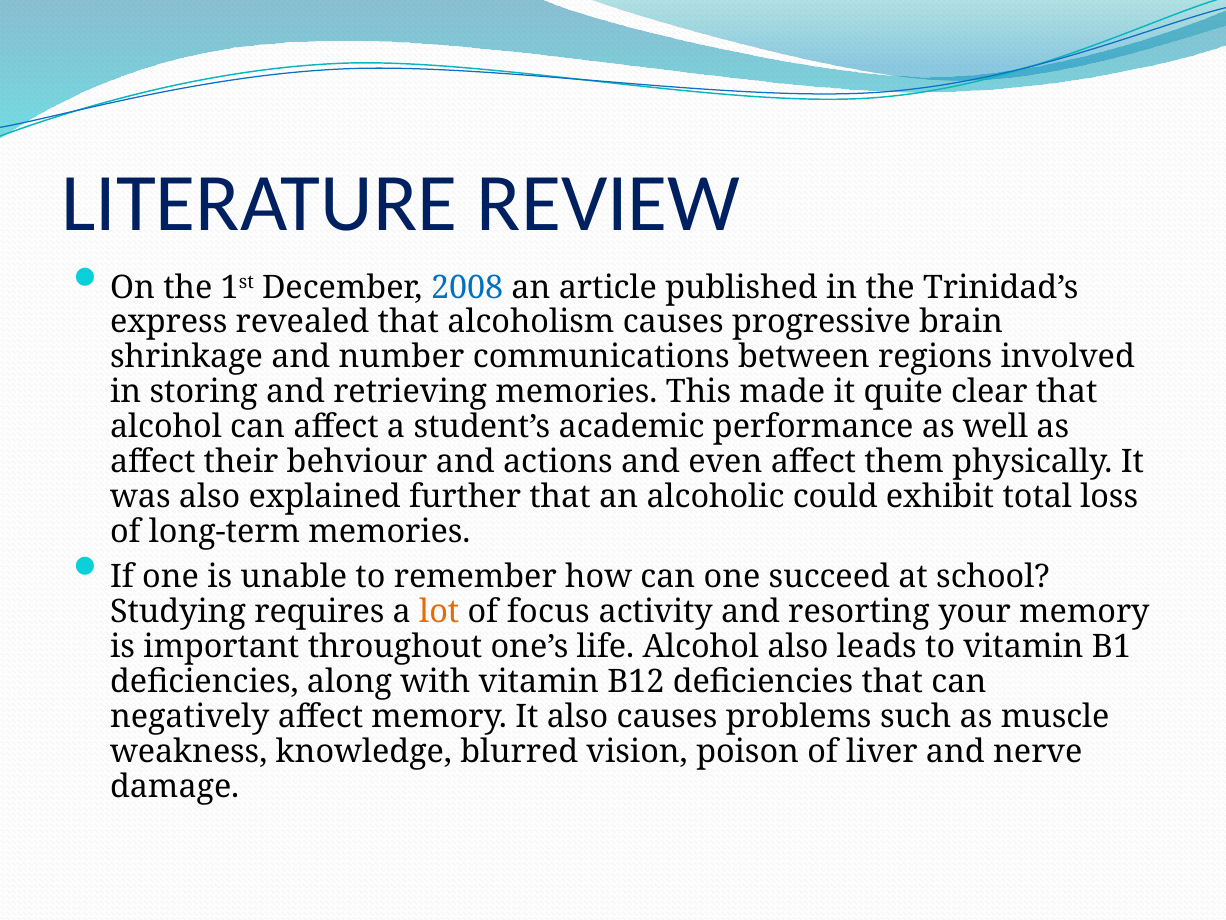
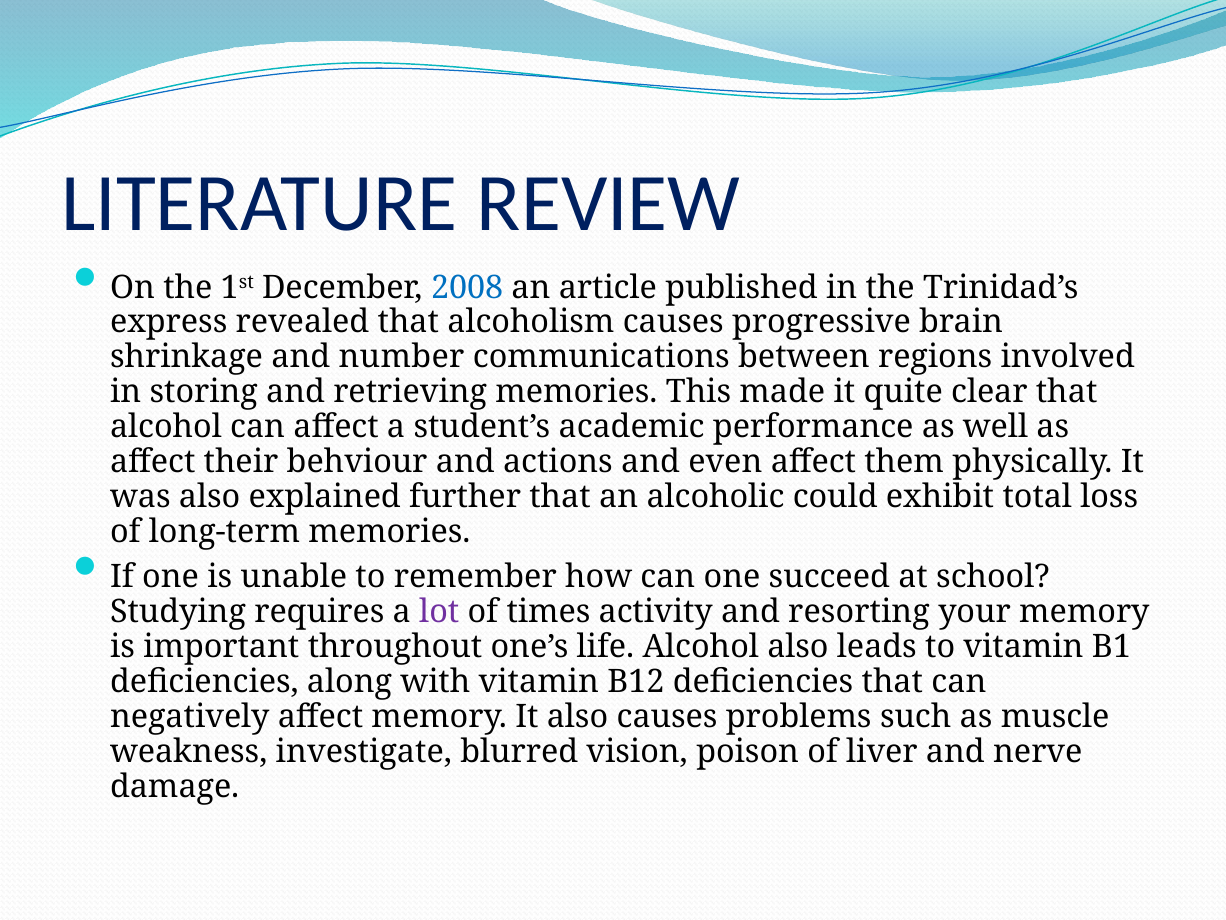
lot colour: orange -> purple (439, 611)
focus: focus -> times (548, 611)
knowledge: knowledge -> investigate (364, 751)
